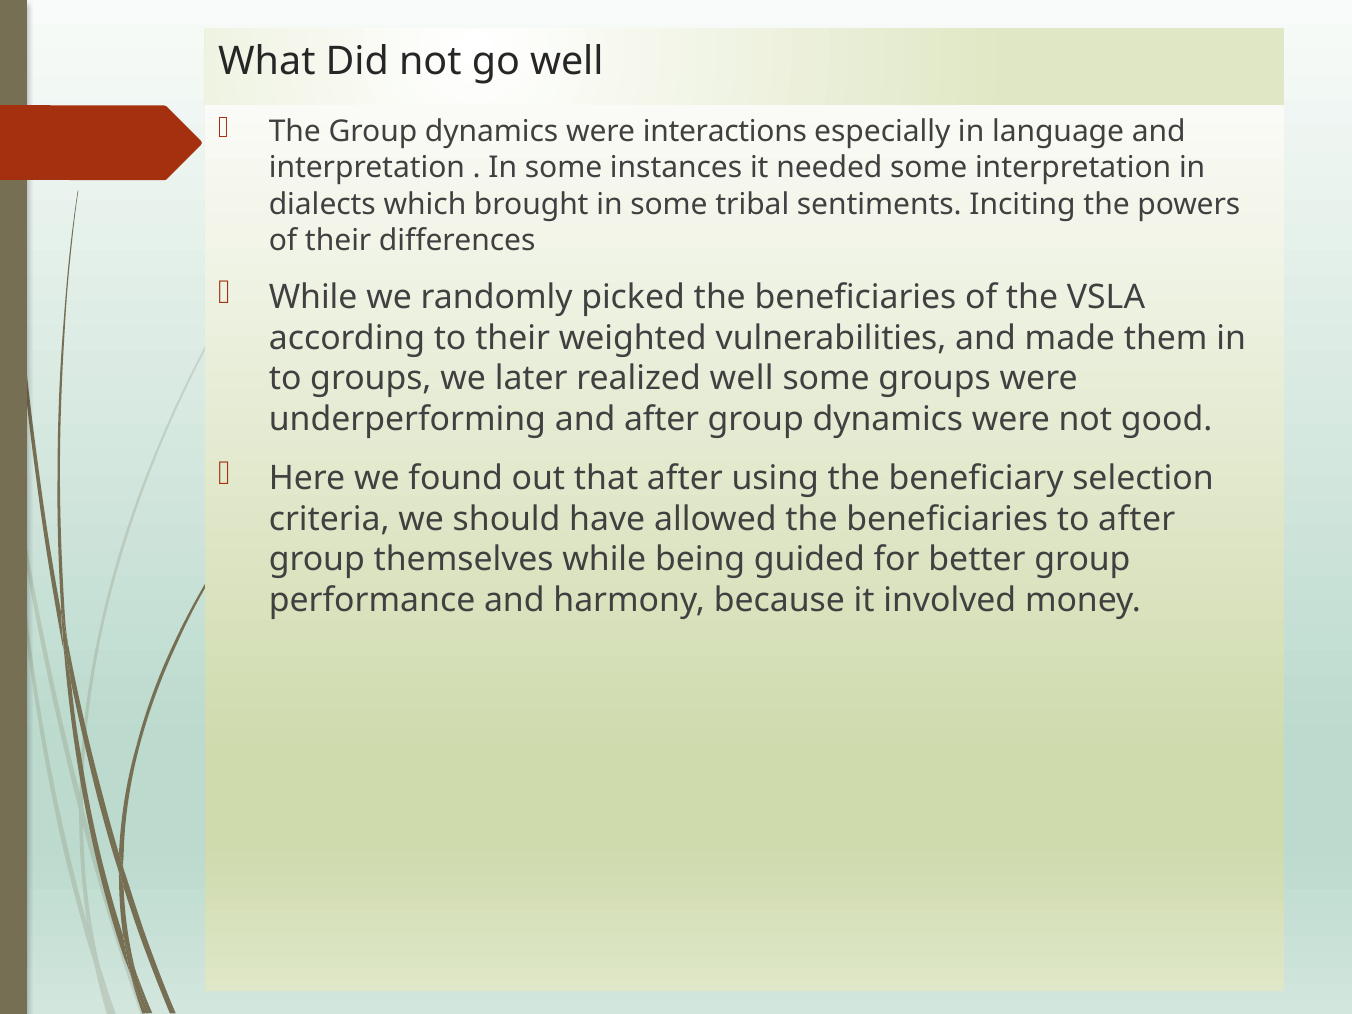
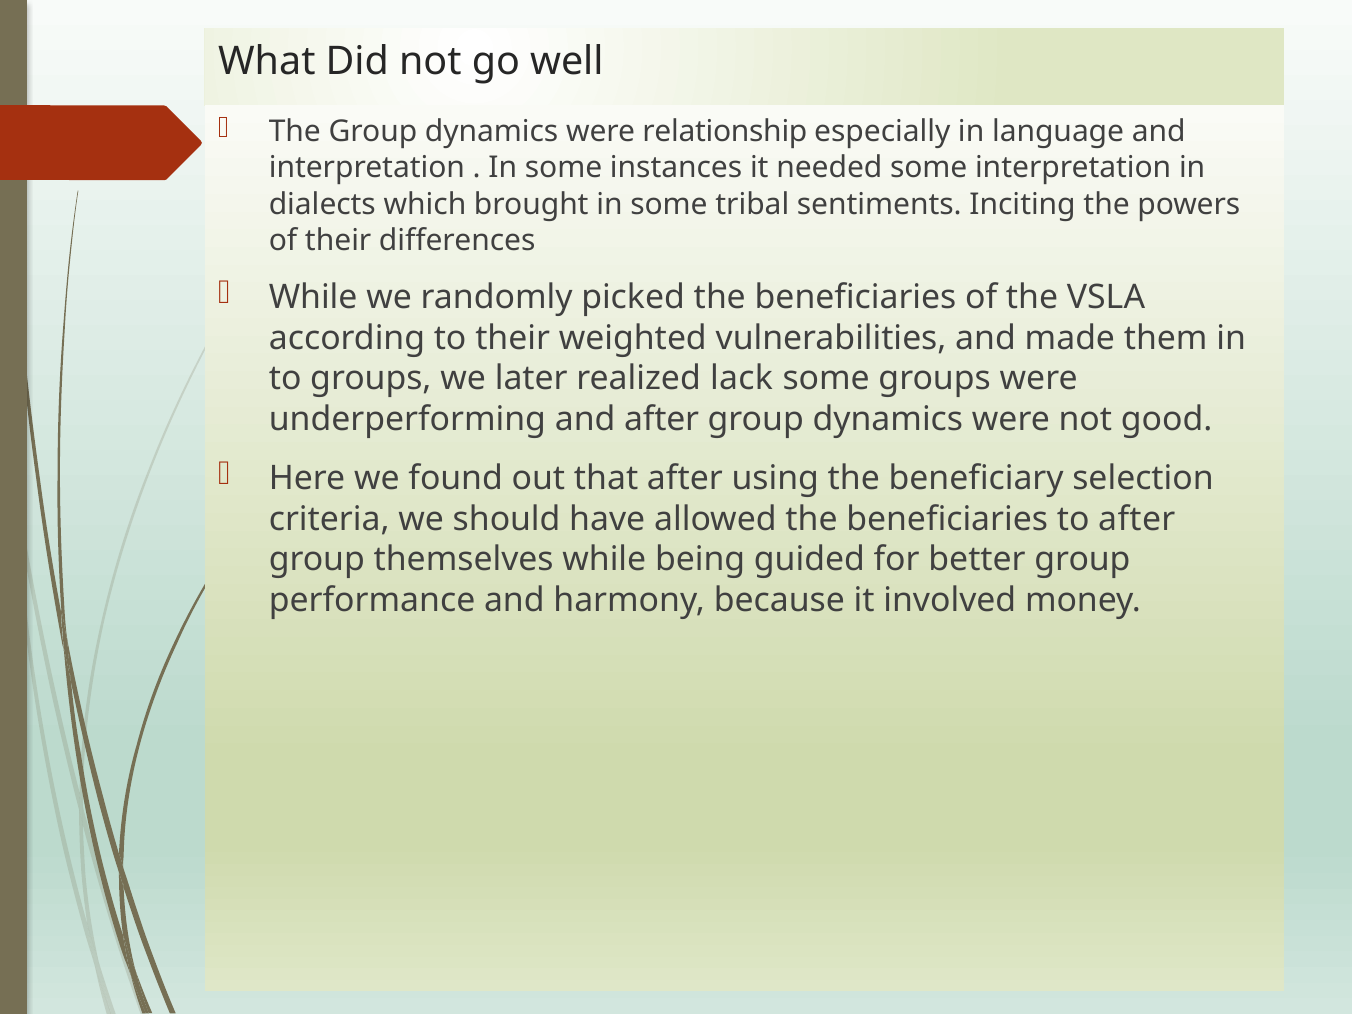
interactions: interactions -> relationship (725, 132)
realized well: well -> lack (742, 379)
